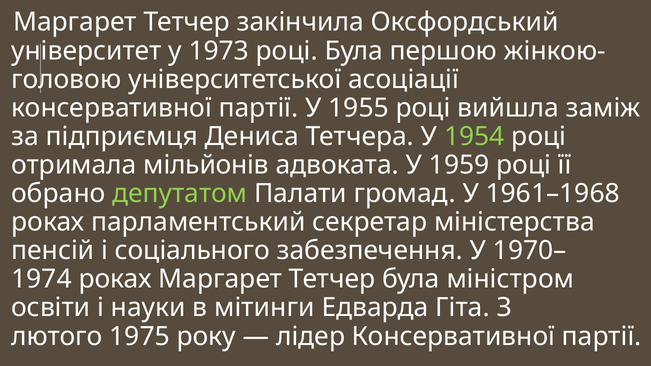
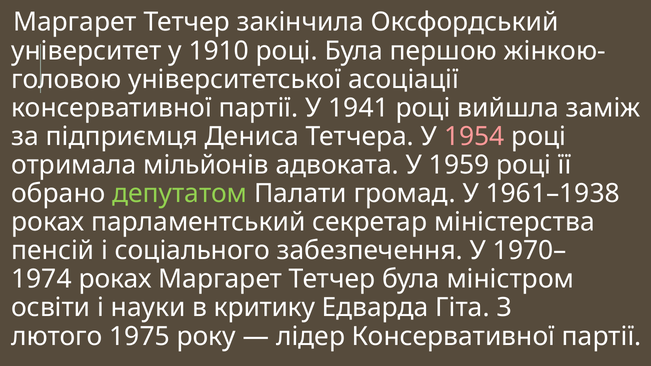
1973: 1973 -> 1910 (219, 51)
1955: 1955 -> 1941 (359, 108)
1954 colour: light green -> pink (474, 137)
1961–1968: 1961–1968 -> 1961–1938 (553, 194)
мітинги: мітинги -> критику (265, 308)
